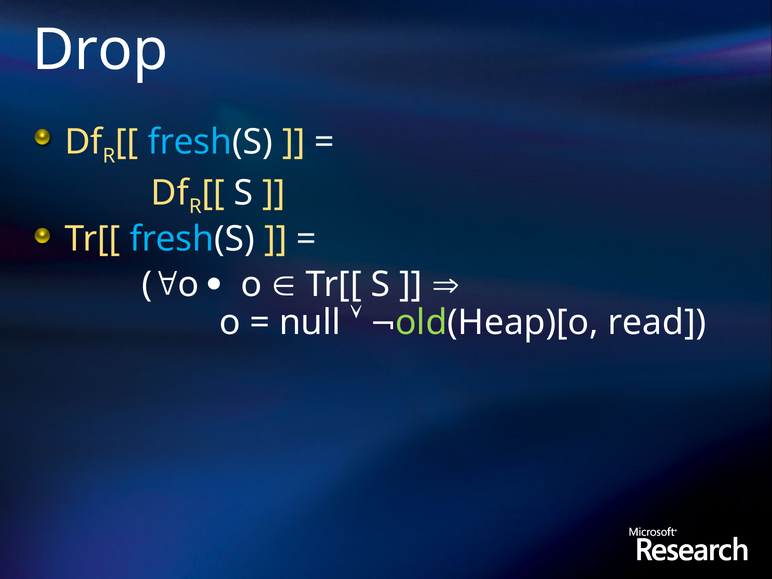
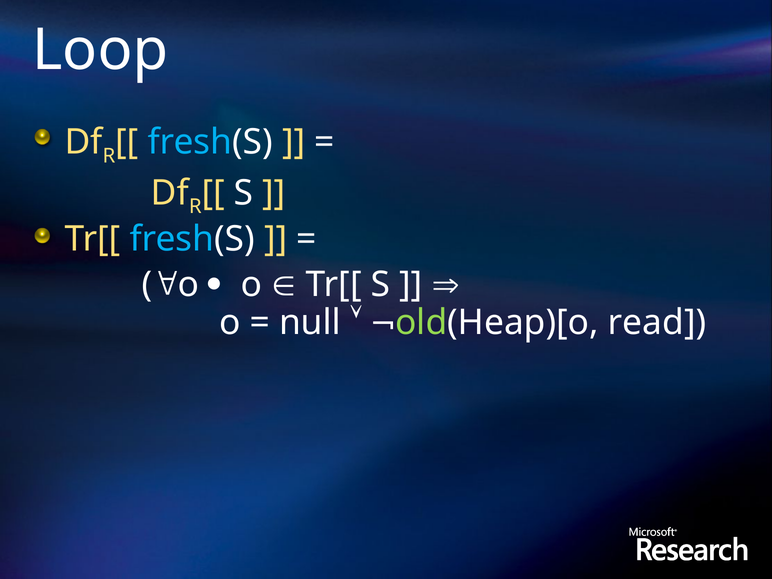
Drop: Drop -> Loop (100, 50)
